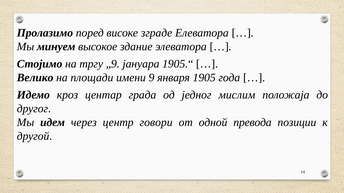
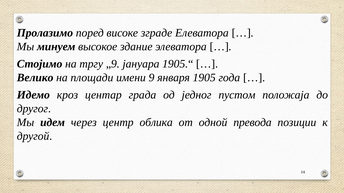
мислим: мислим -> пустом (237, 95)
говори: говори -> облика (156, 123)
